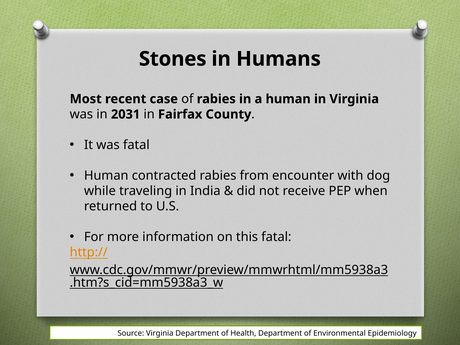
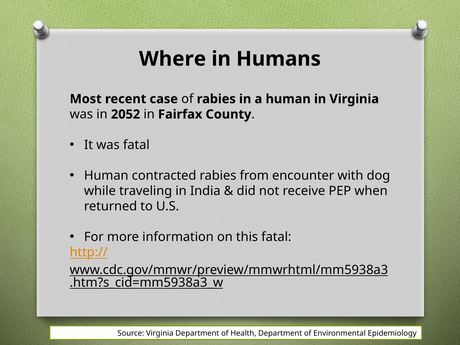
Stones: Stones -> Where (173, 59)
2031: 2031 -> 2052 (126, 114)
